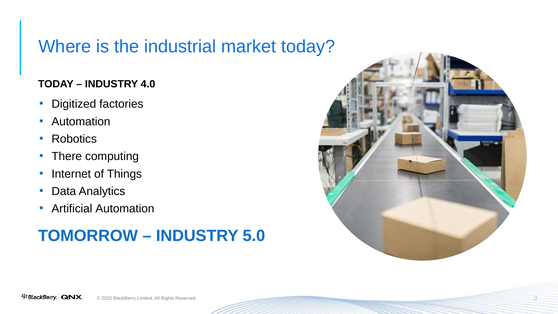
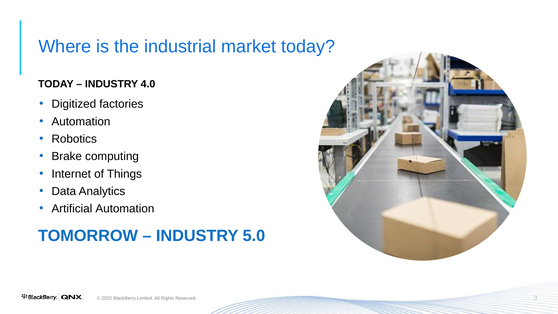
There: There -> Brake (67, 156)
